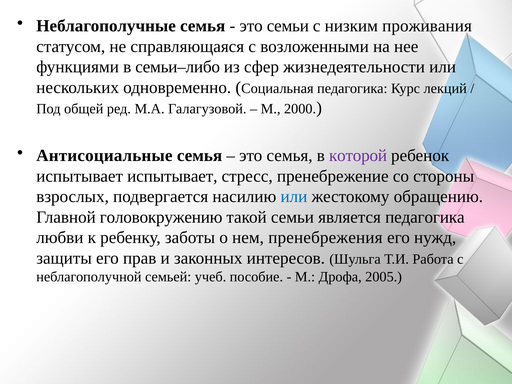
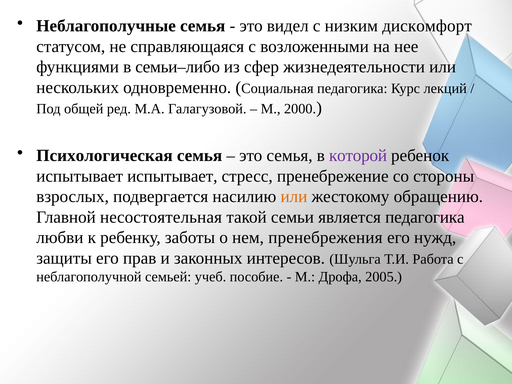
это семьи: семьи -> видел (288, 26)
проживания: проживания -> дискомфорт (427, 26)
Антисоциальные: Антисоциальные -> Психологическая (105, 156)
или colour: blue -> orange (294, 197)
головокружению: головокружению -> несостоятельная (161, 217)
